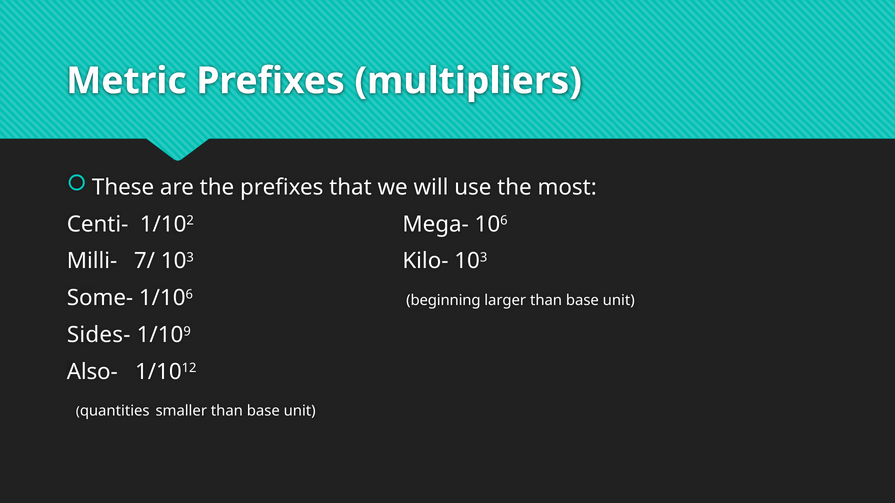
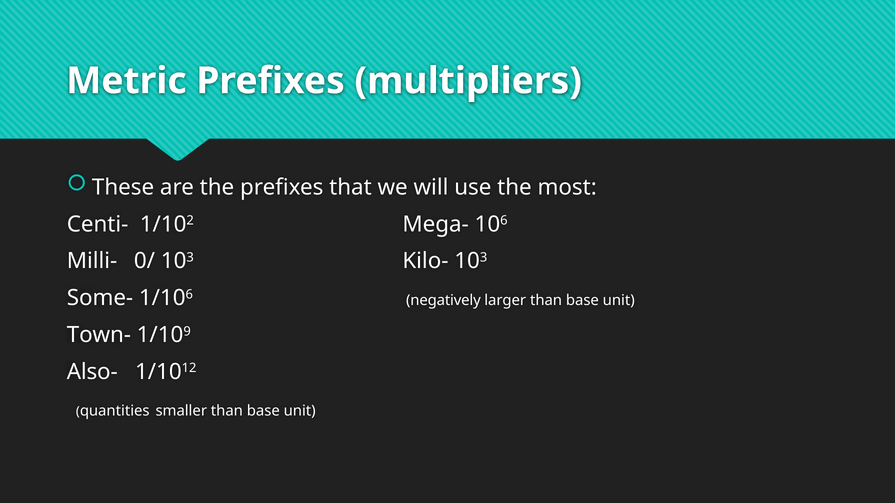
7/: 7/ -> 0/ (144, 261)
beginning: beginning -> negatively (443, 301)
Sides-: Sides- -> Town- (99, 335)
